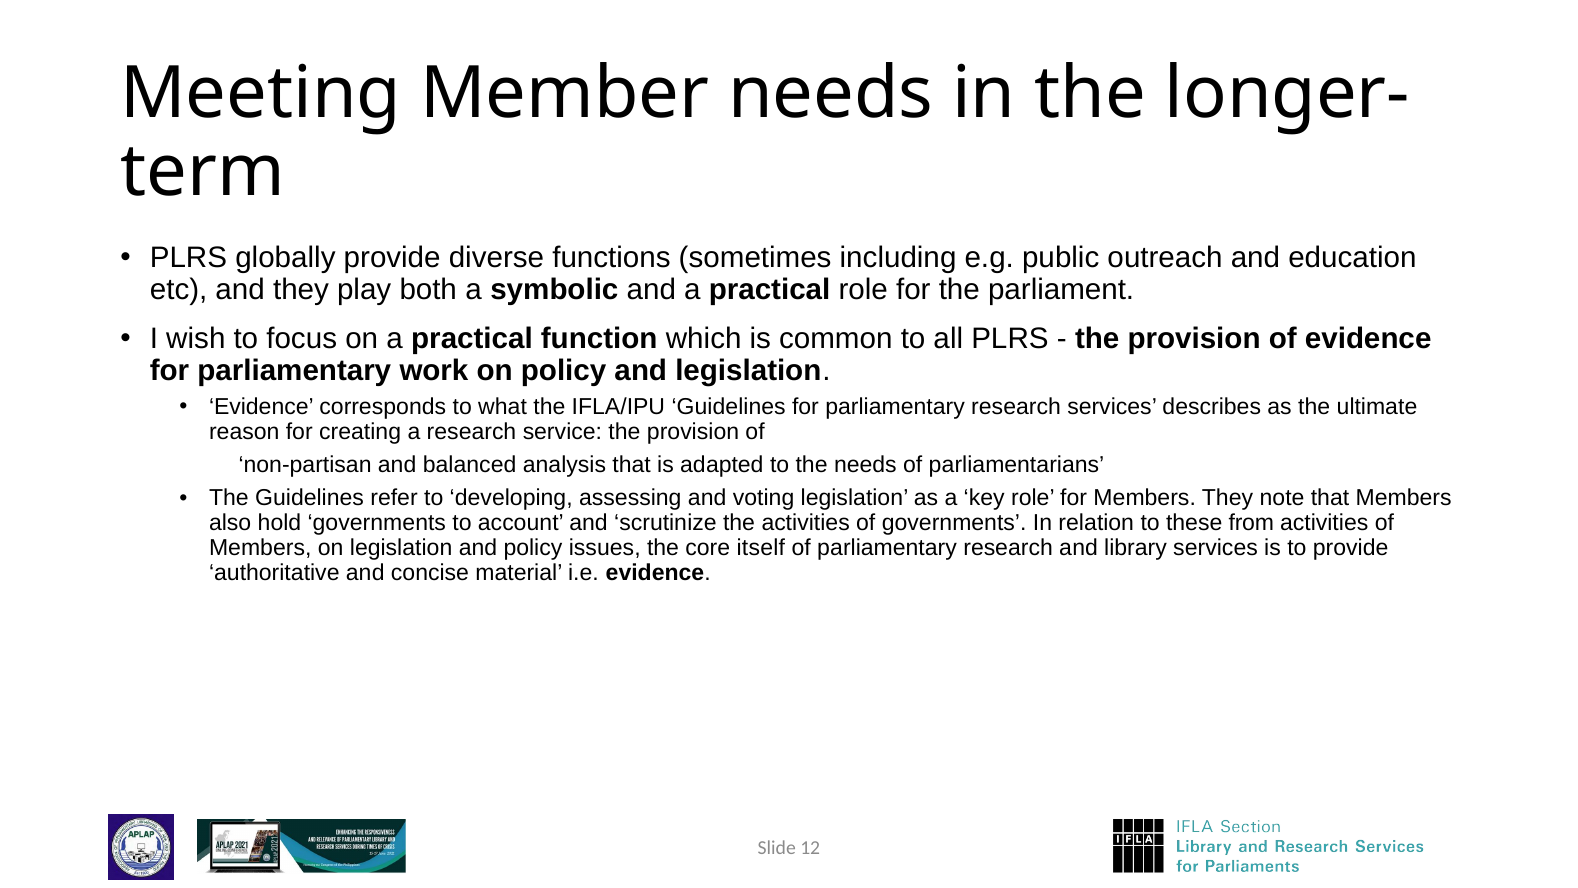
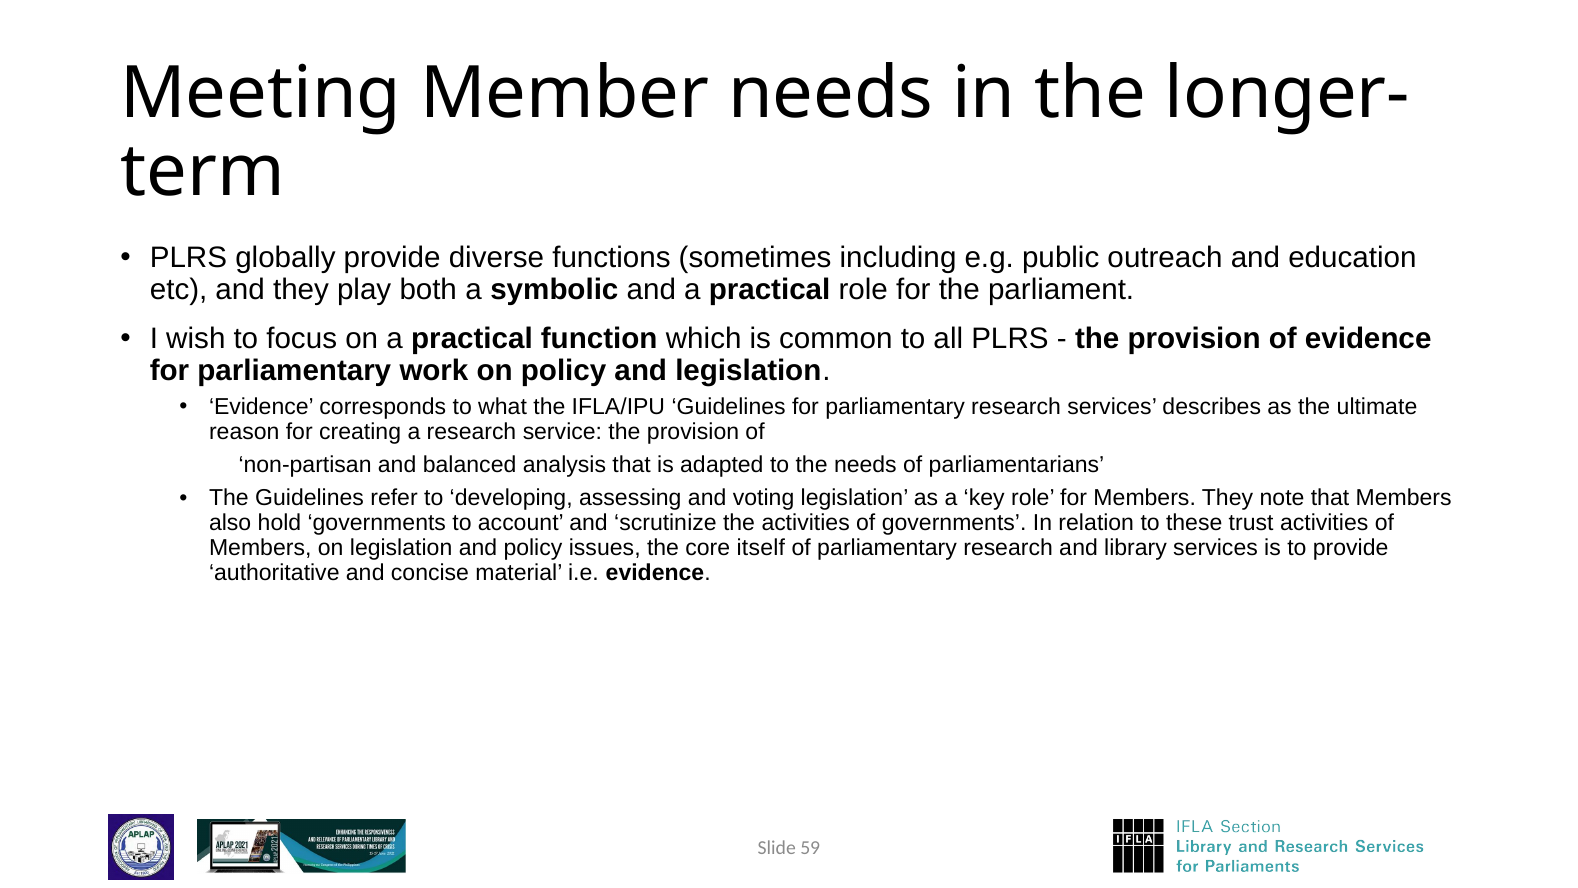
from: from -> trust (1251, 523)
12: 12 -> 59 (810, 847)
